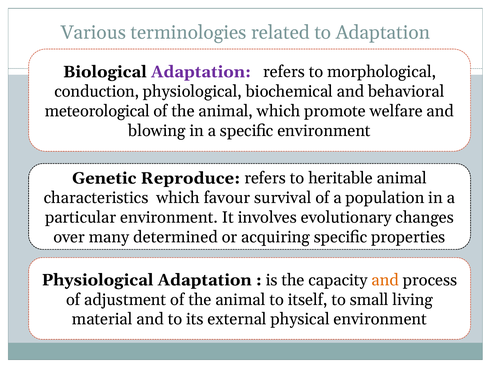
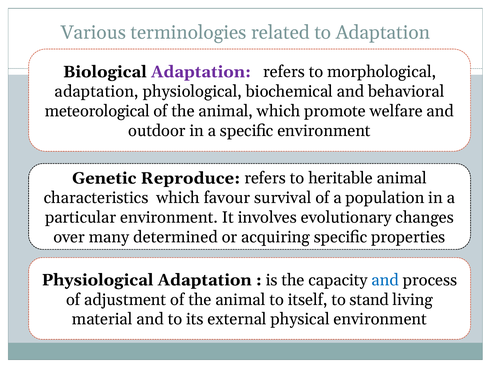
conduction: conduction -> adaptation (97, 92)
blowing: blowing -> outdoor (157, 131)
and colour: orange -> blue (385, 280)
small: small -> stand (369, 300)
